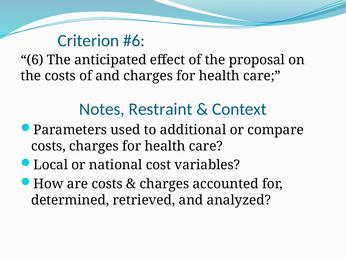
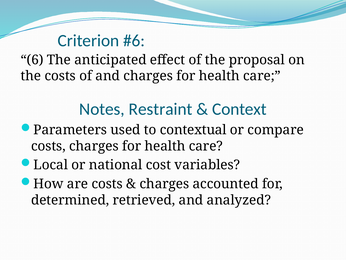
additional: additional -> contextual (193, 130)
